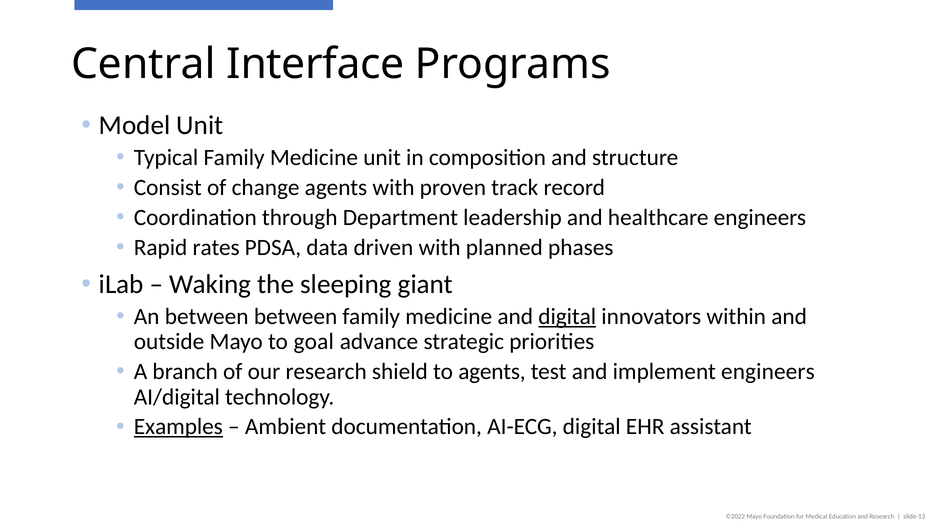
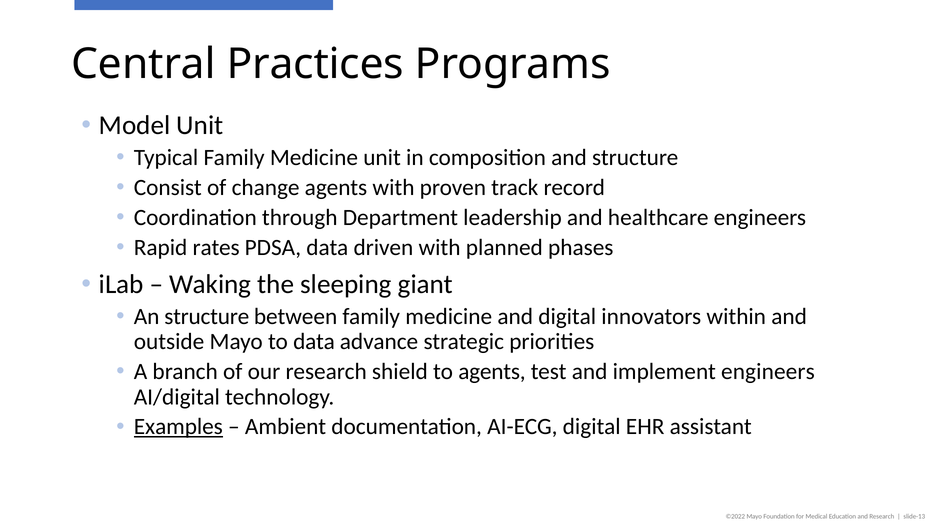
Interface: Interface -> Practices (315, 64)
An between: between -> structure (207, 317)
digital underline: present -> none (567, 317)
to goal: goal -> data (314, 342)
